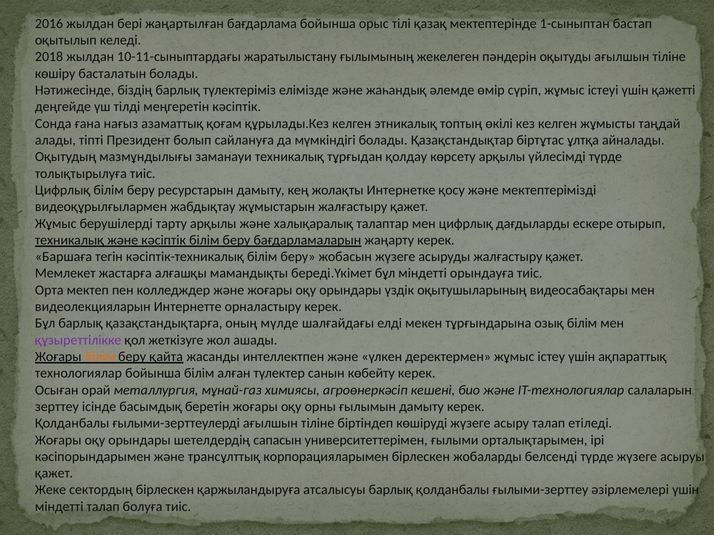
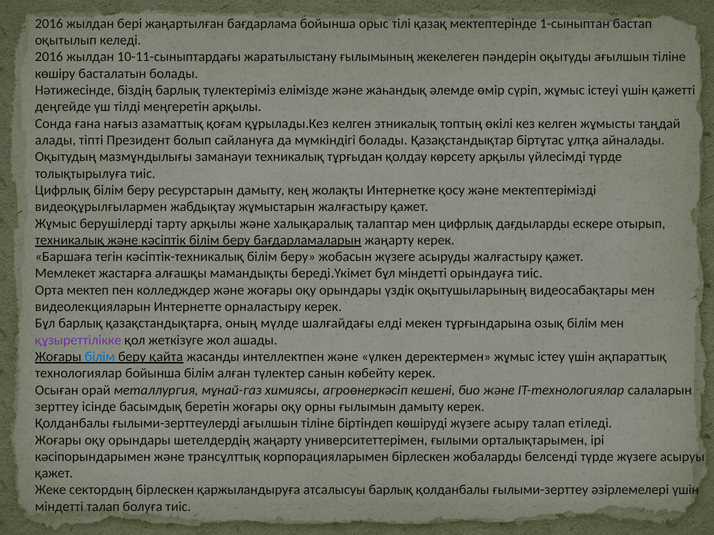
2018: 2018 -> 2016 (49, 57)
меңгеретін кәсіптік: кәсіптік -> арқылы (237, 107)
білім colour: orange -> blue (100, 357)
шетелдердің сапасын: сапасын -> жаңарту (277, 440)
